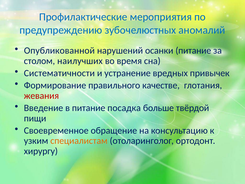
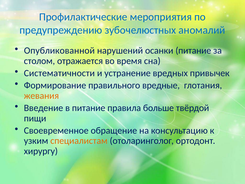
наилучших: наилучших -> отражается (80, 61)
качестве: качестве -> вредные (161, 85)
жевания colour: red -> orange (41, 96)
посадка: посадка -> правила (124, 108)
